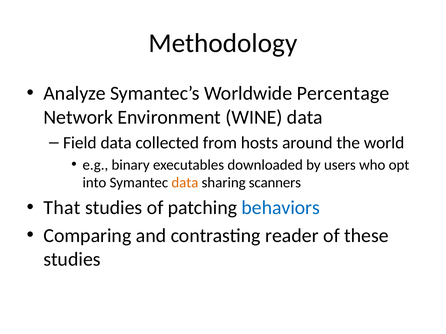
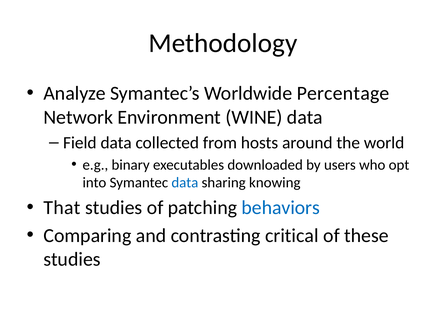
data colour: orange -> blue (185, 183)
scanners: scanners -> knowing (275, 183)
reader: reader -> critical (292, 236)
